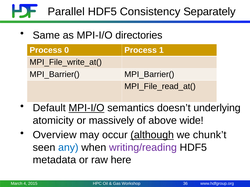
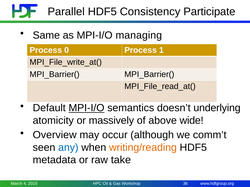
Separately: Separately -> Participate (210, 12)
directories: directories -> managing (139, 35)
although underline: present -> none (152, 135)
chunk’t: chunk’t -> comm’t (210, 135)
writing/reading colour: purple -> orange (143, 148)
here: here -> take (121, 160)
